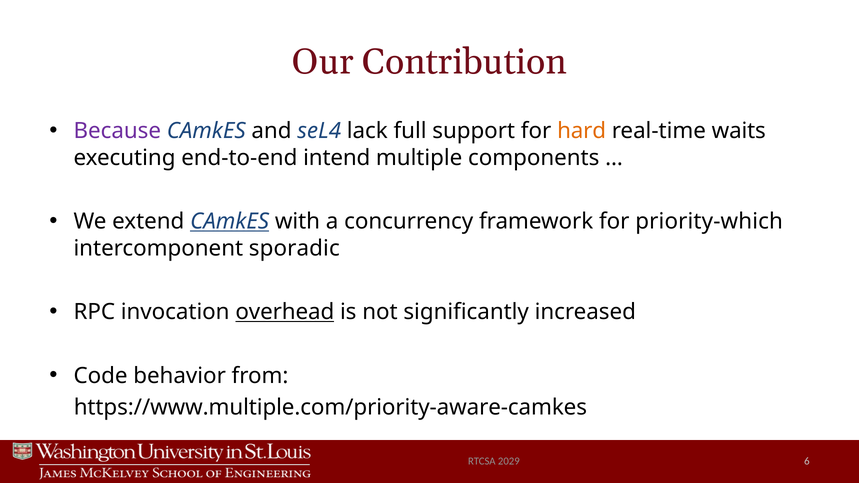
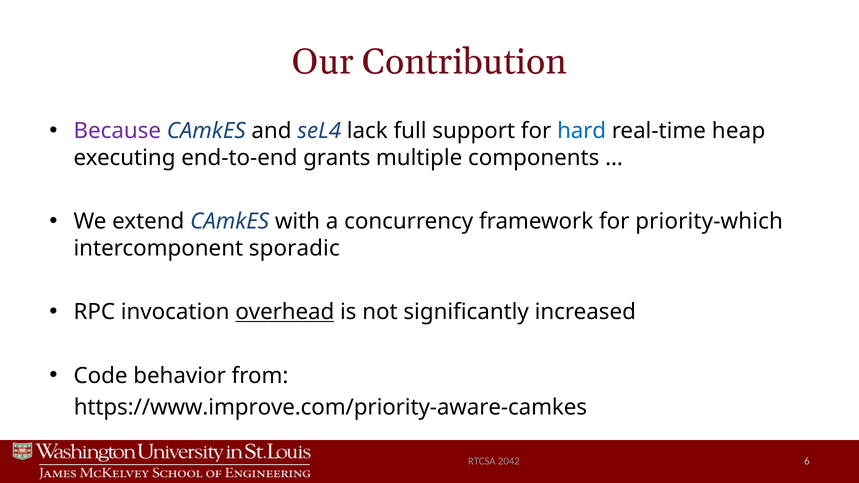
hard colour: orange -> blue (582, 131)
waits: waits -> heap (739, 131)
intend: intend -> grants (337, 158)
CAmkES underline: present -> none (230, 222)
https://www.multiple.com/priority-aware-camkes: https://www.multiple.com/priority-aware-camkes -> https://www.improve.com/priority-aware-camkes (330, 408)
2029: 2029 -> 2042 (509, 461)
